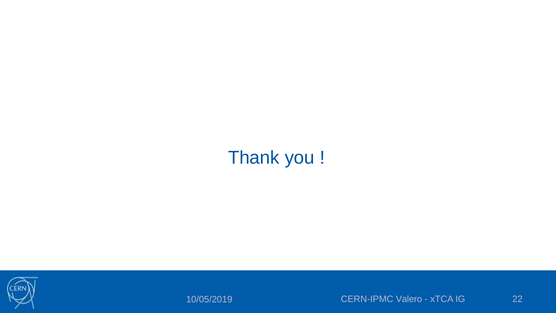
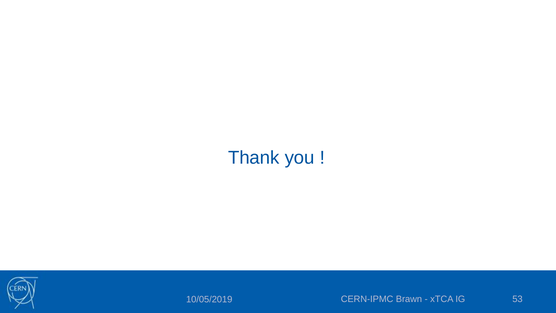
Valero: Valero -> Brawn (409, 299)
22: 22 -> 53 (517, 299)
